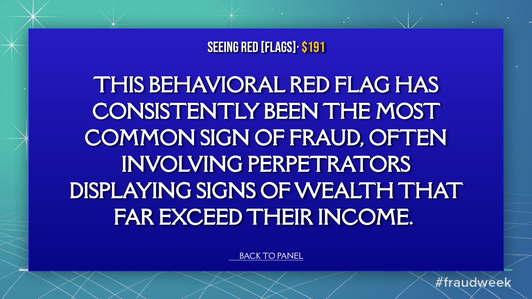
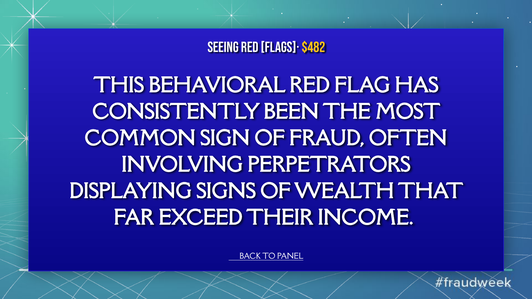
$191: $191 -> $482 (313, 47)
